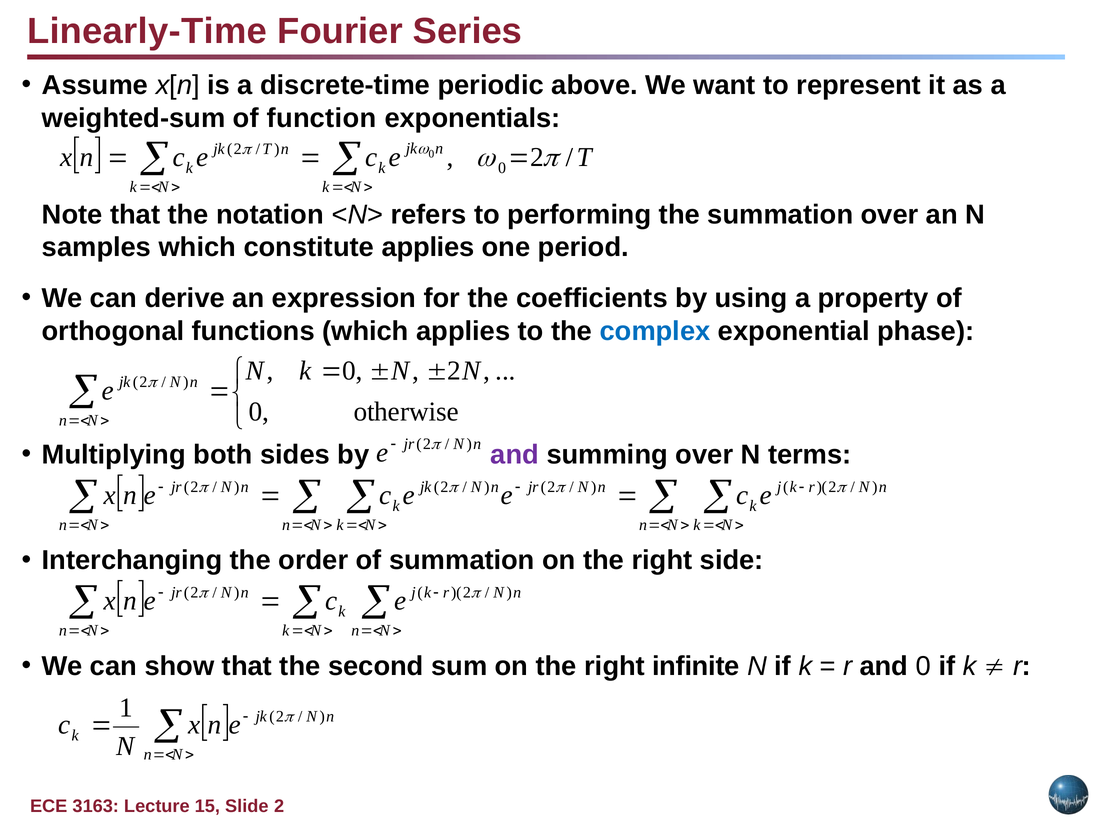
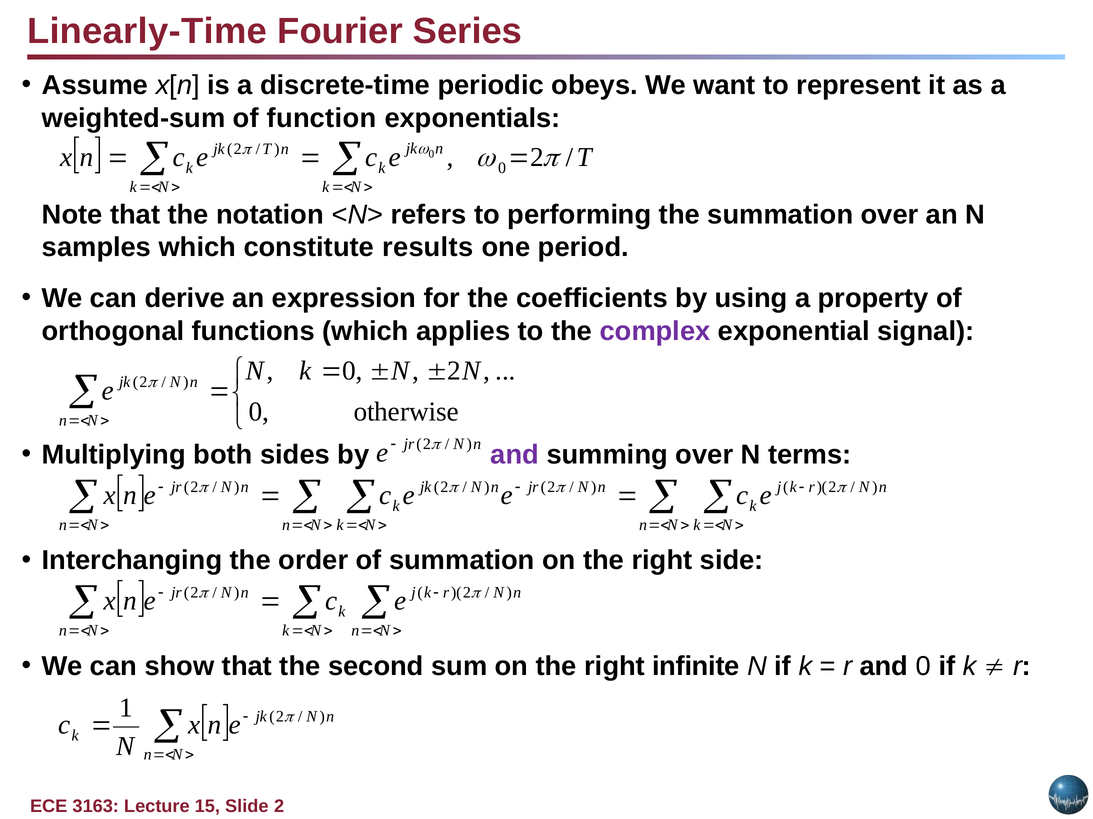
above: above -> obeys (595, 86)
constitute applies: applies -> results (428, 248)
complex colour: blue -> purple (655, 331)
phase: phase -> signal (926, 331)
